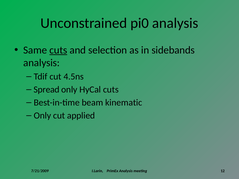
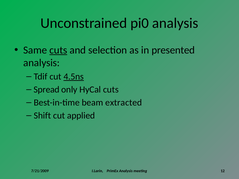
sidebands: sidebands -> presented (173, 50)
4.5ns underline: none -> present (74, 77)
kinematic: kinematic -> extracted (124, 103)
Only: Only -> Shift (42, 116)
